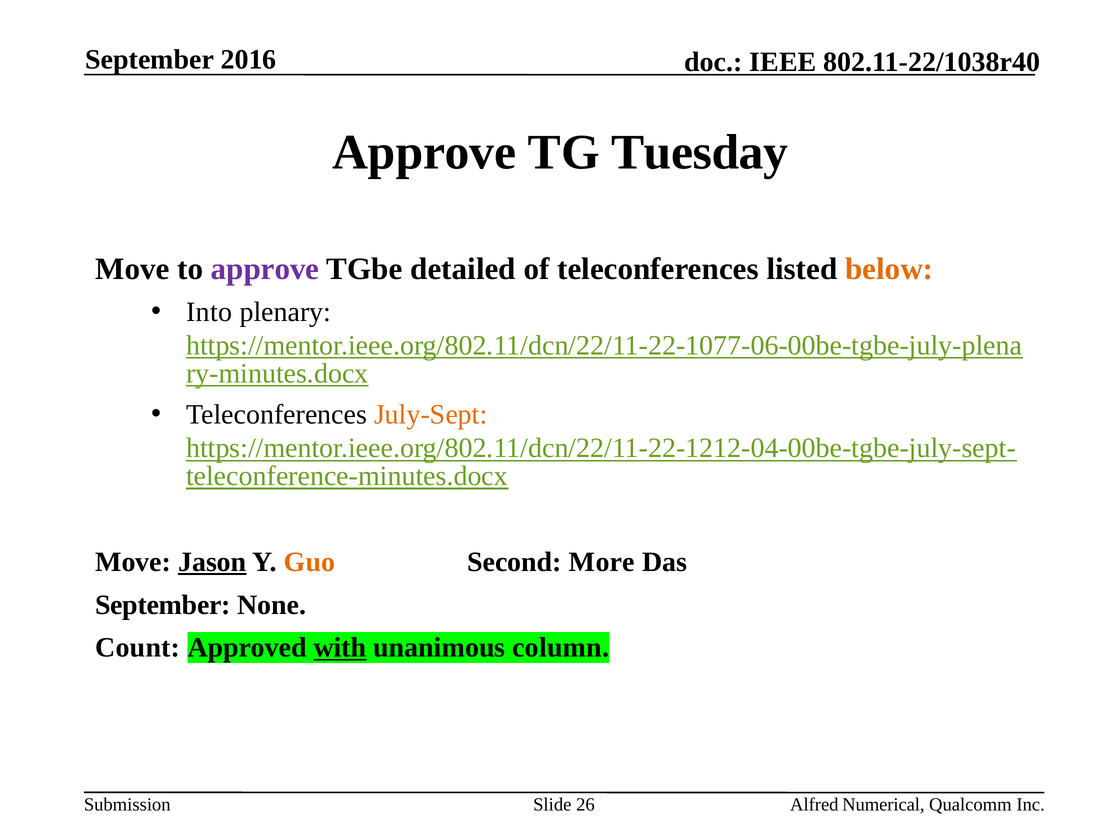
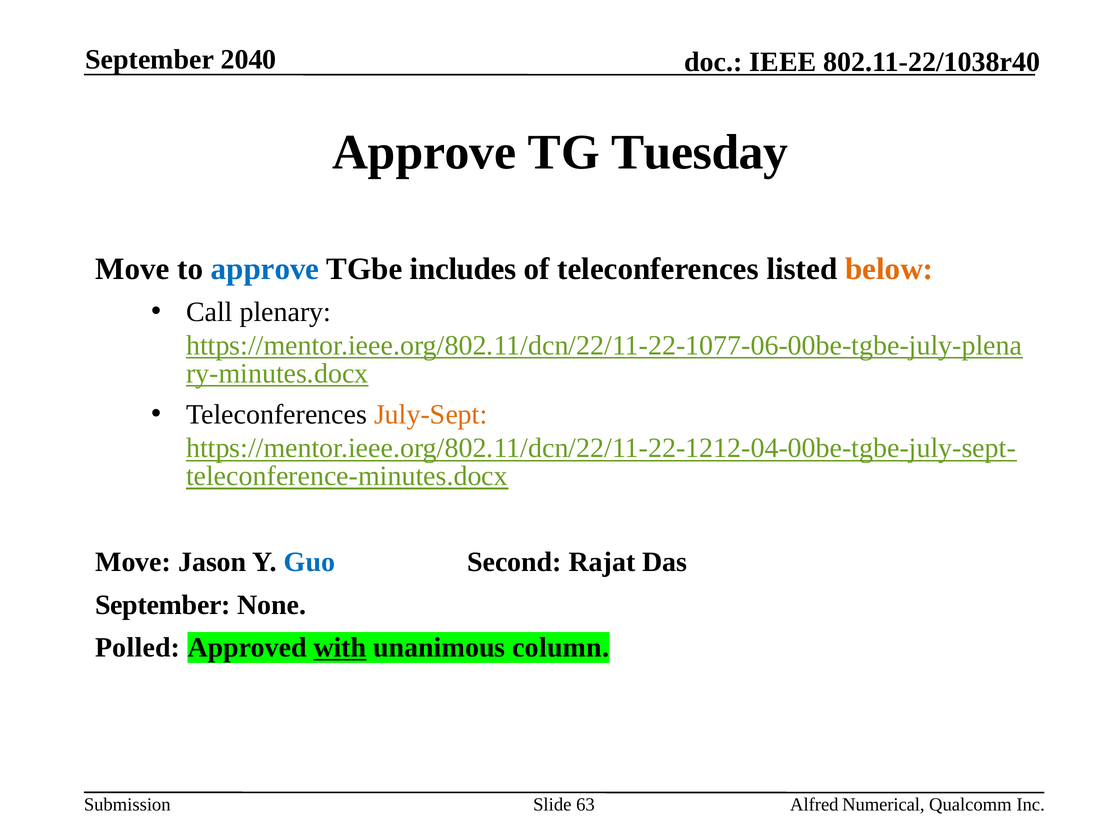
2016: 2016 -> 2040 (249, 59)
approve colour: purple -> blue (265, 269)
detailed: detailed -> includes (463, 269)
Into: Into -> Call (209, 312)
Jason underline: present -> none (212, 562)
Guo colour: orange -> blue (310, 562)
More: More -> Rajat (602, 562)
Count: Count -> Polled (138, 648)
26: 26 -> 63 (585, 805)
